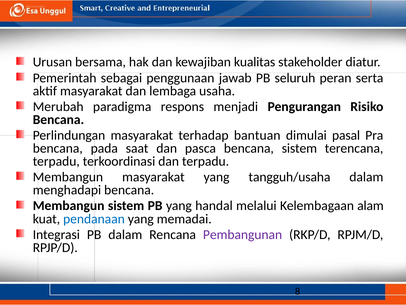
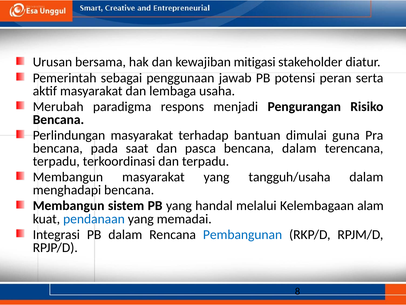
kualitas: kualitas -> mitigasi (255, 62)
seluruh: seluruh -> potensi (295, 78)
pasal: pasal -> guna (346, 135)
bencana sistem: sistem -> dalam (299, 148)
Pembangunan colour: purple -> blue (243, 234)
